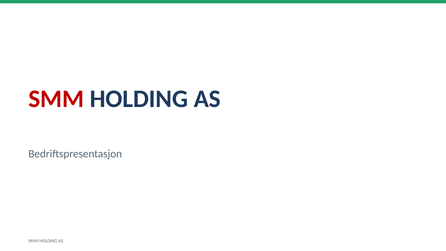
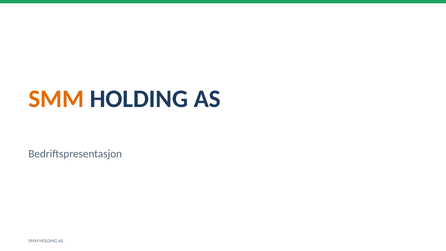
SMM colour: red -> orange (56, 99)
